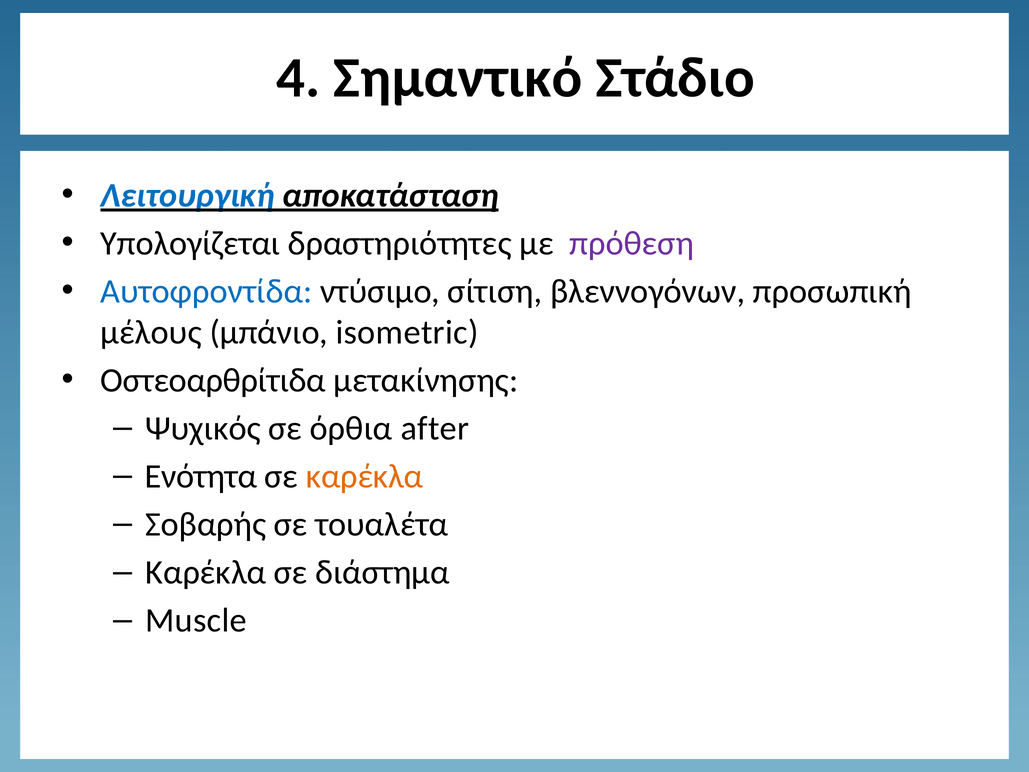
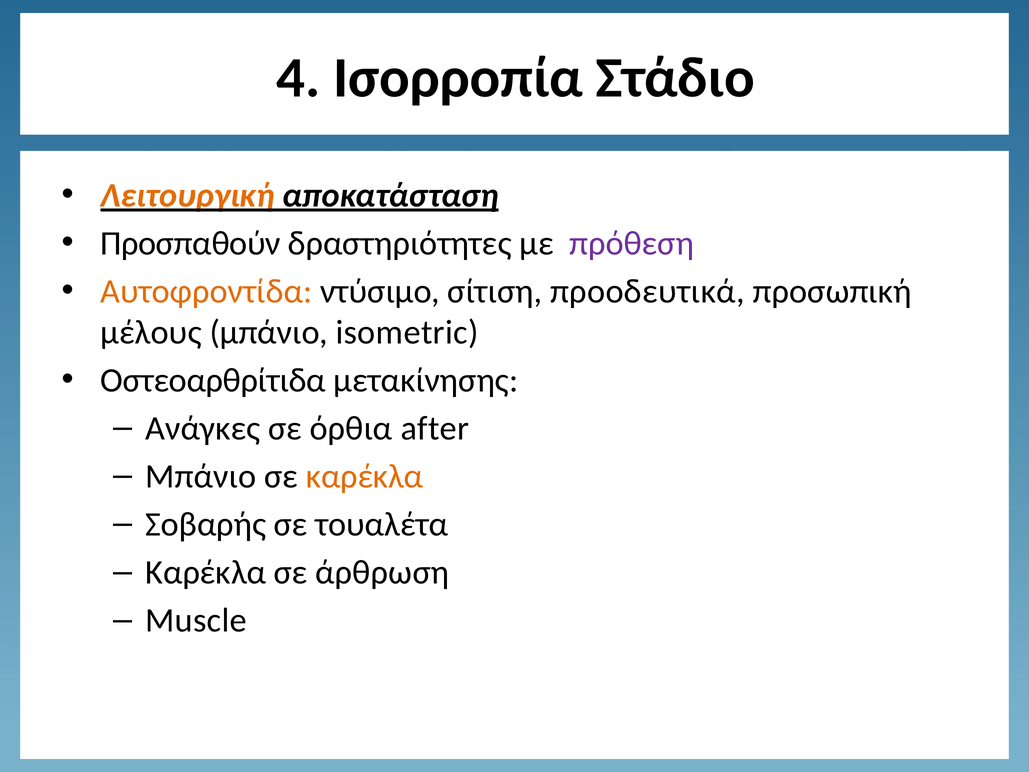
Σημαντικό: Σημαντικό -> Ισορροπία (458, 78)
Λειτουργική colour: blue -> orange (187, 195)
Υπολογίζεται: Υπολογίζεται -> Προσπαθούν (190, 243)
Αυτοφροντίδα colour: blue -> orange (206, 291)
βλεννογόνων: βλεννογόνων -> προοδευτικά (647, 291)
Ψυχικός: Ψυχικός -> Ανάγκες (203, 428)
Ενότητα: Ενότητα -> Μπάνιο (201, 476)
διάστημα: διάστημα -> άρθρωση (382, 572)
